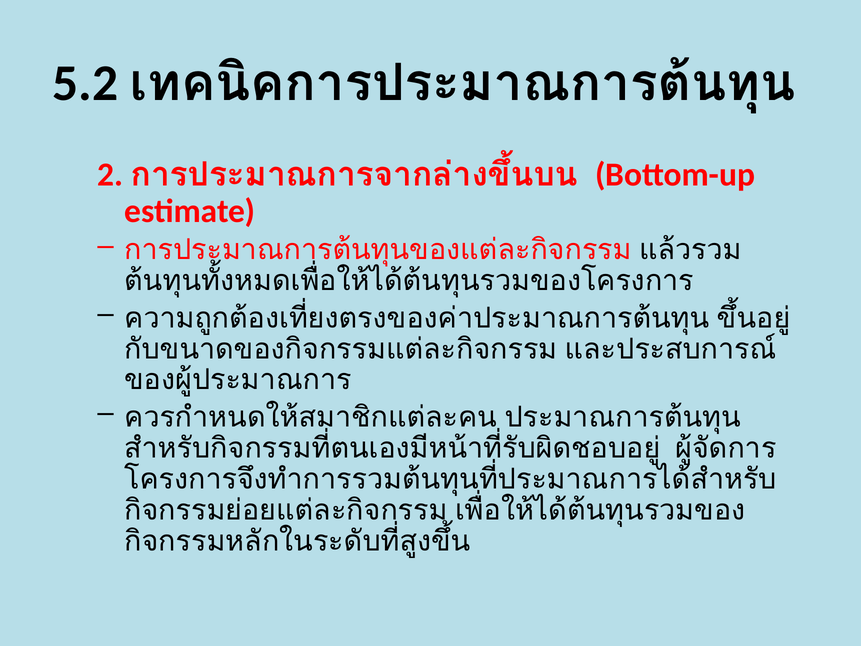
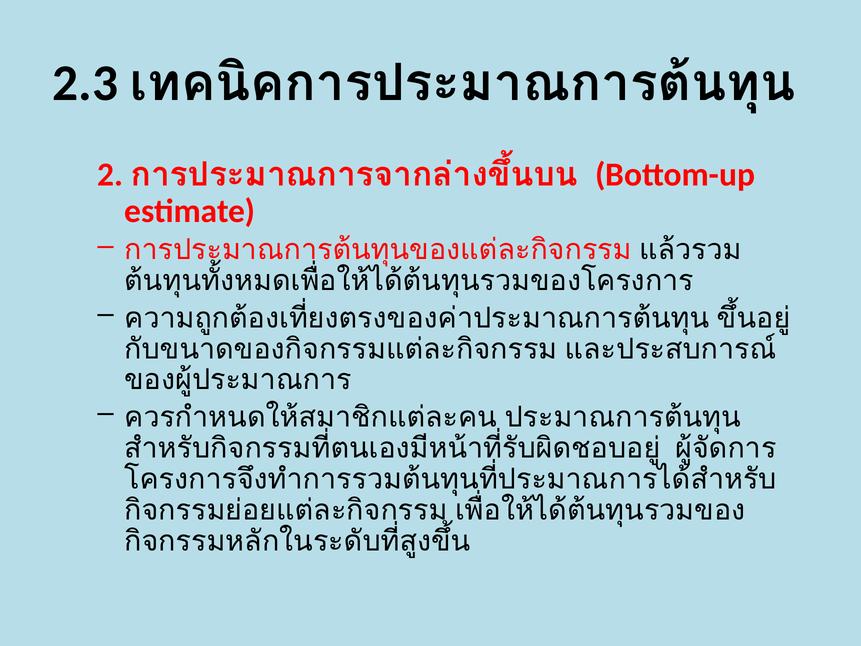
5.2: 5.2 -> 2.3 (85, 83)
